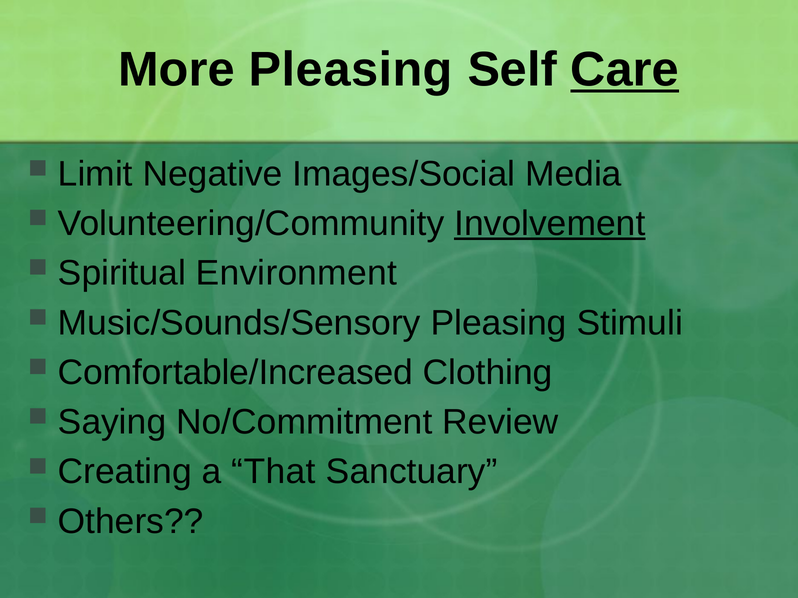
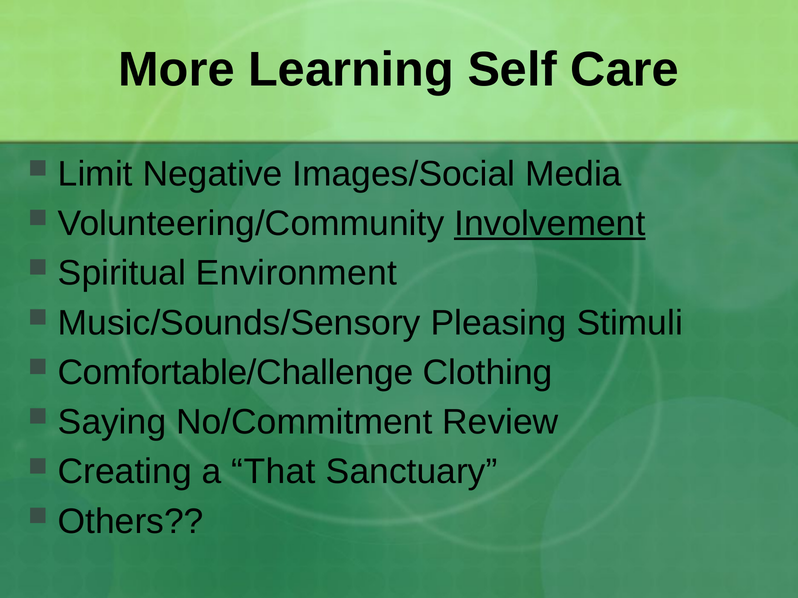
More Pleasing: Pleasing -> Learning (351, 70)
Care underline: present -> none (625, 70)
Comfortable/Increased: Comfortable/Increased -> Comfortable/Challenge (235, 373)
